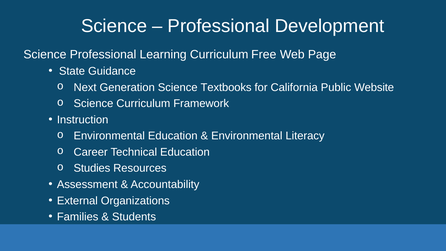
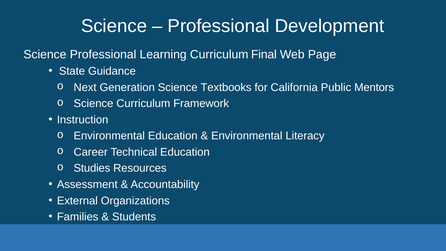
Free: Free -> Final (264, 54)
Website: Website -> Mentors (374, 87)
